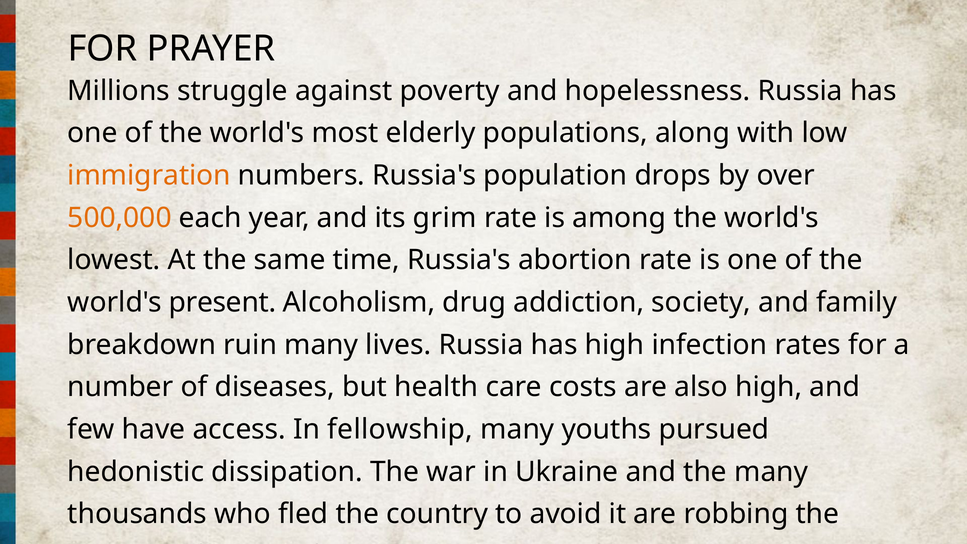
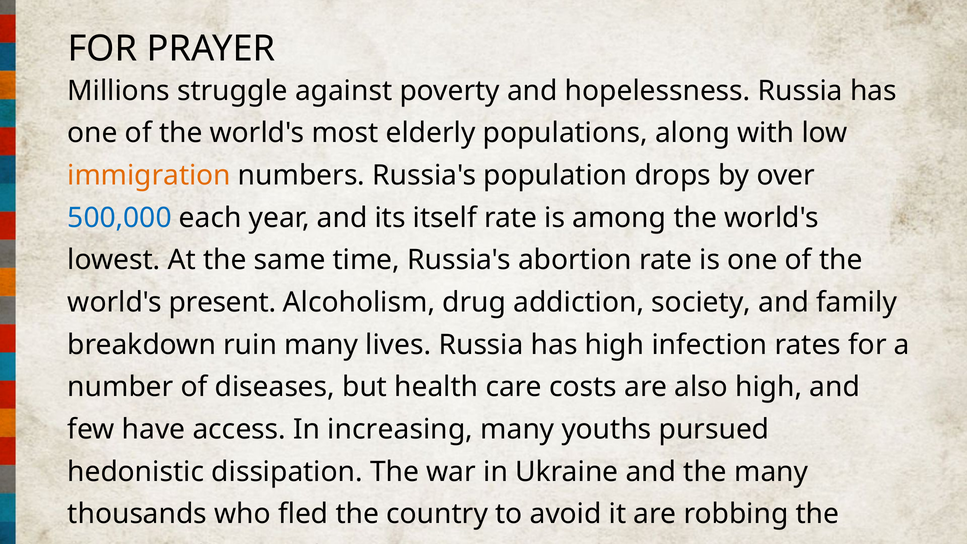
500,000 colour: orange -> blue (120, 218)
grim: grim -> itself (445, 218)
fellowship: fellowship -> increasing (400, 429)
